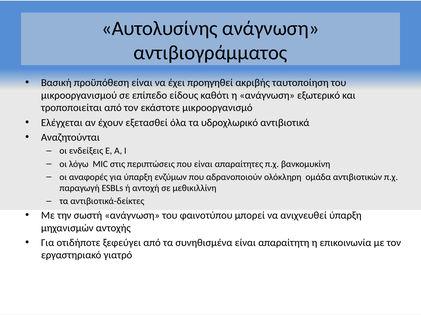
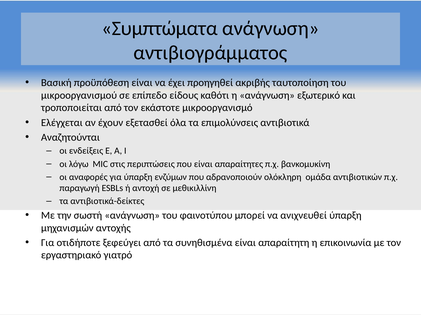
Αυτολυσίνης: Αυτολυσίνης -> Συμπτώματα (160, 28)
υδροχλωρικό: υδροχλωρικό -> επιμολύνσεις (230, 123)
